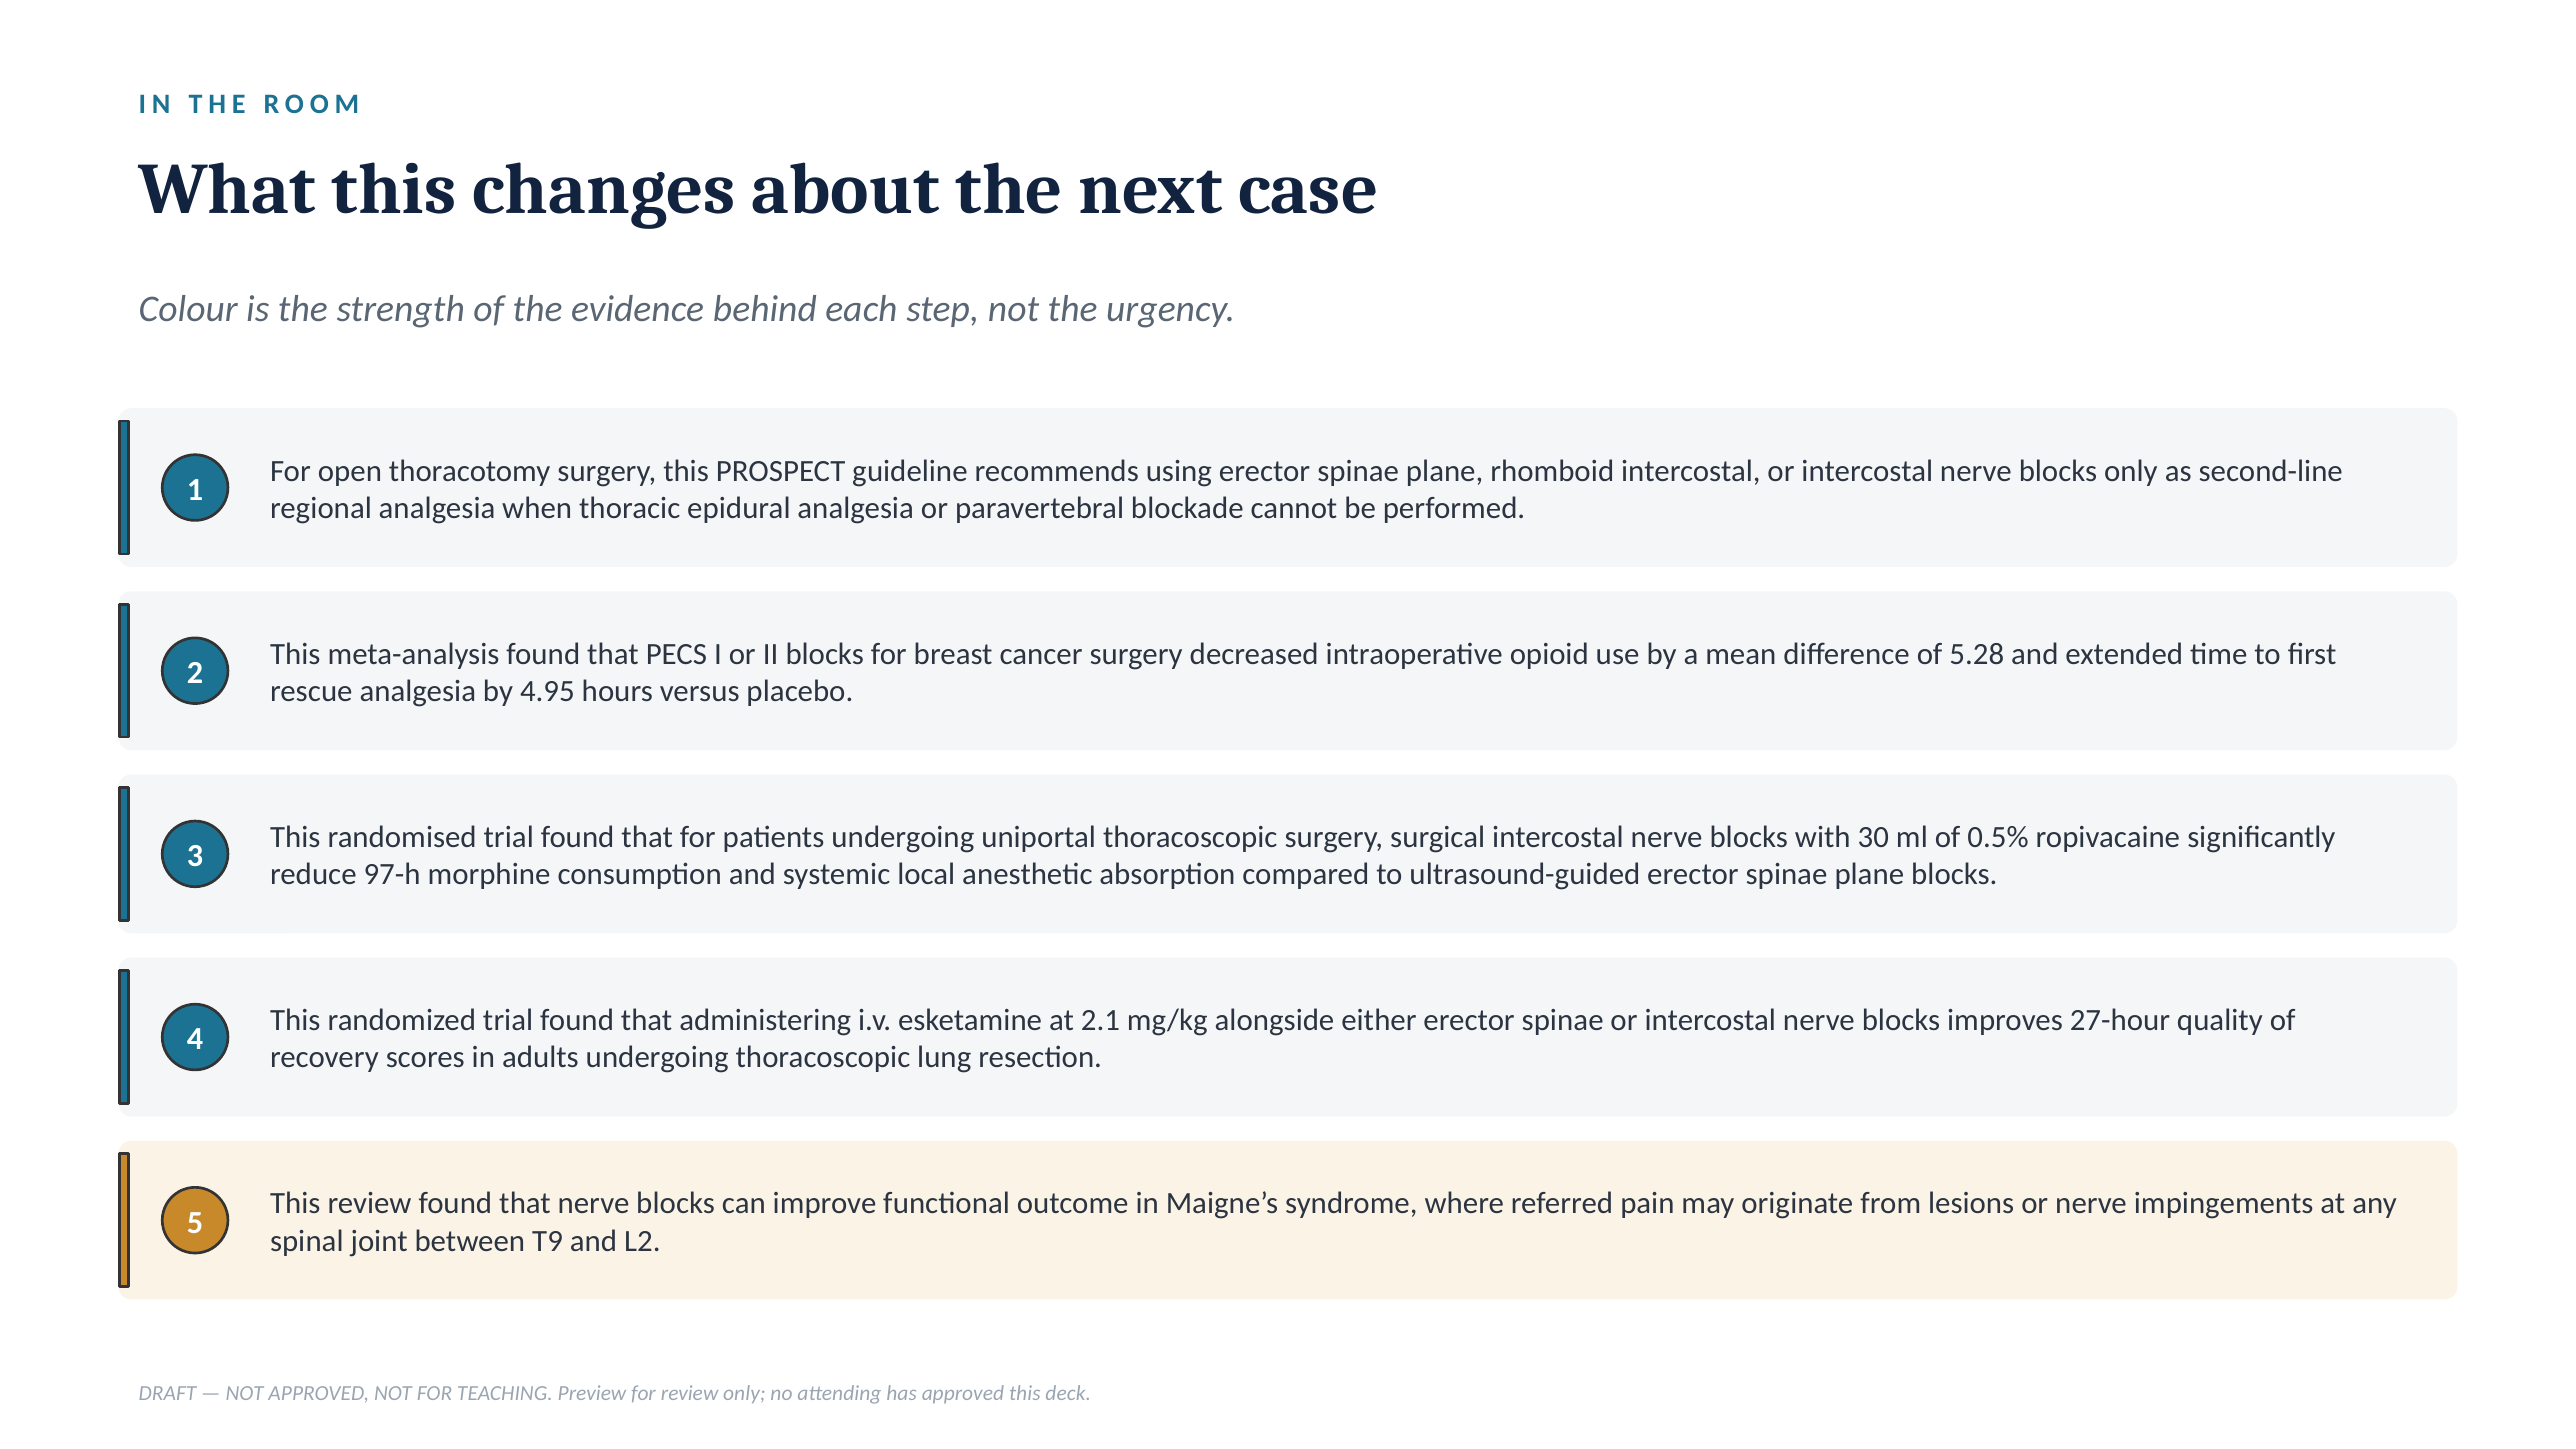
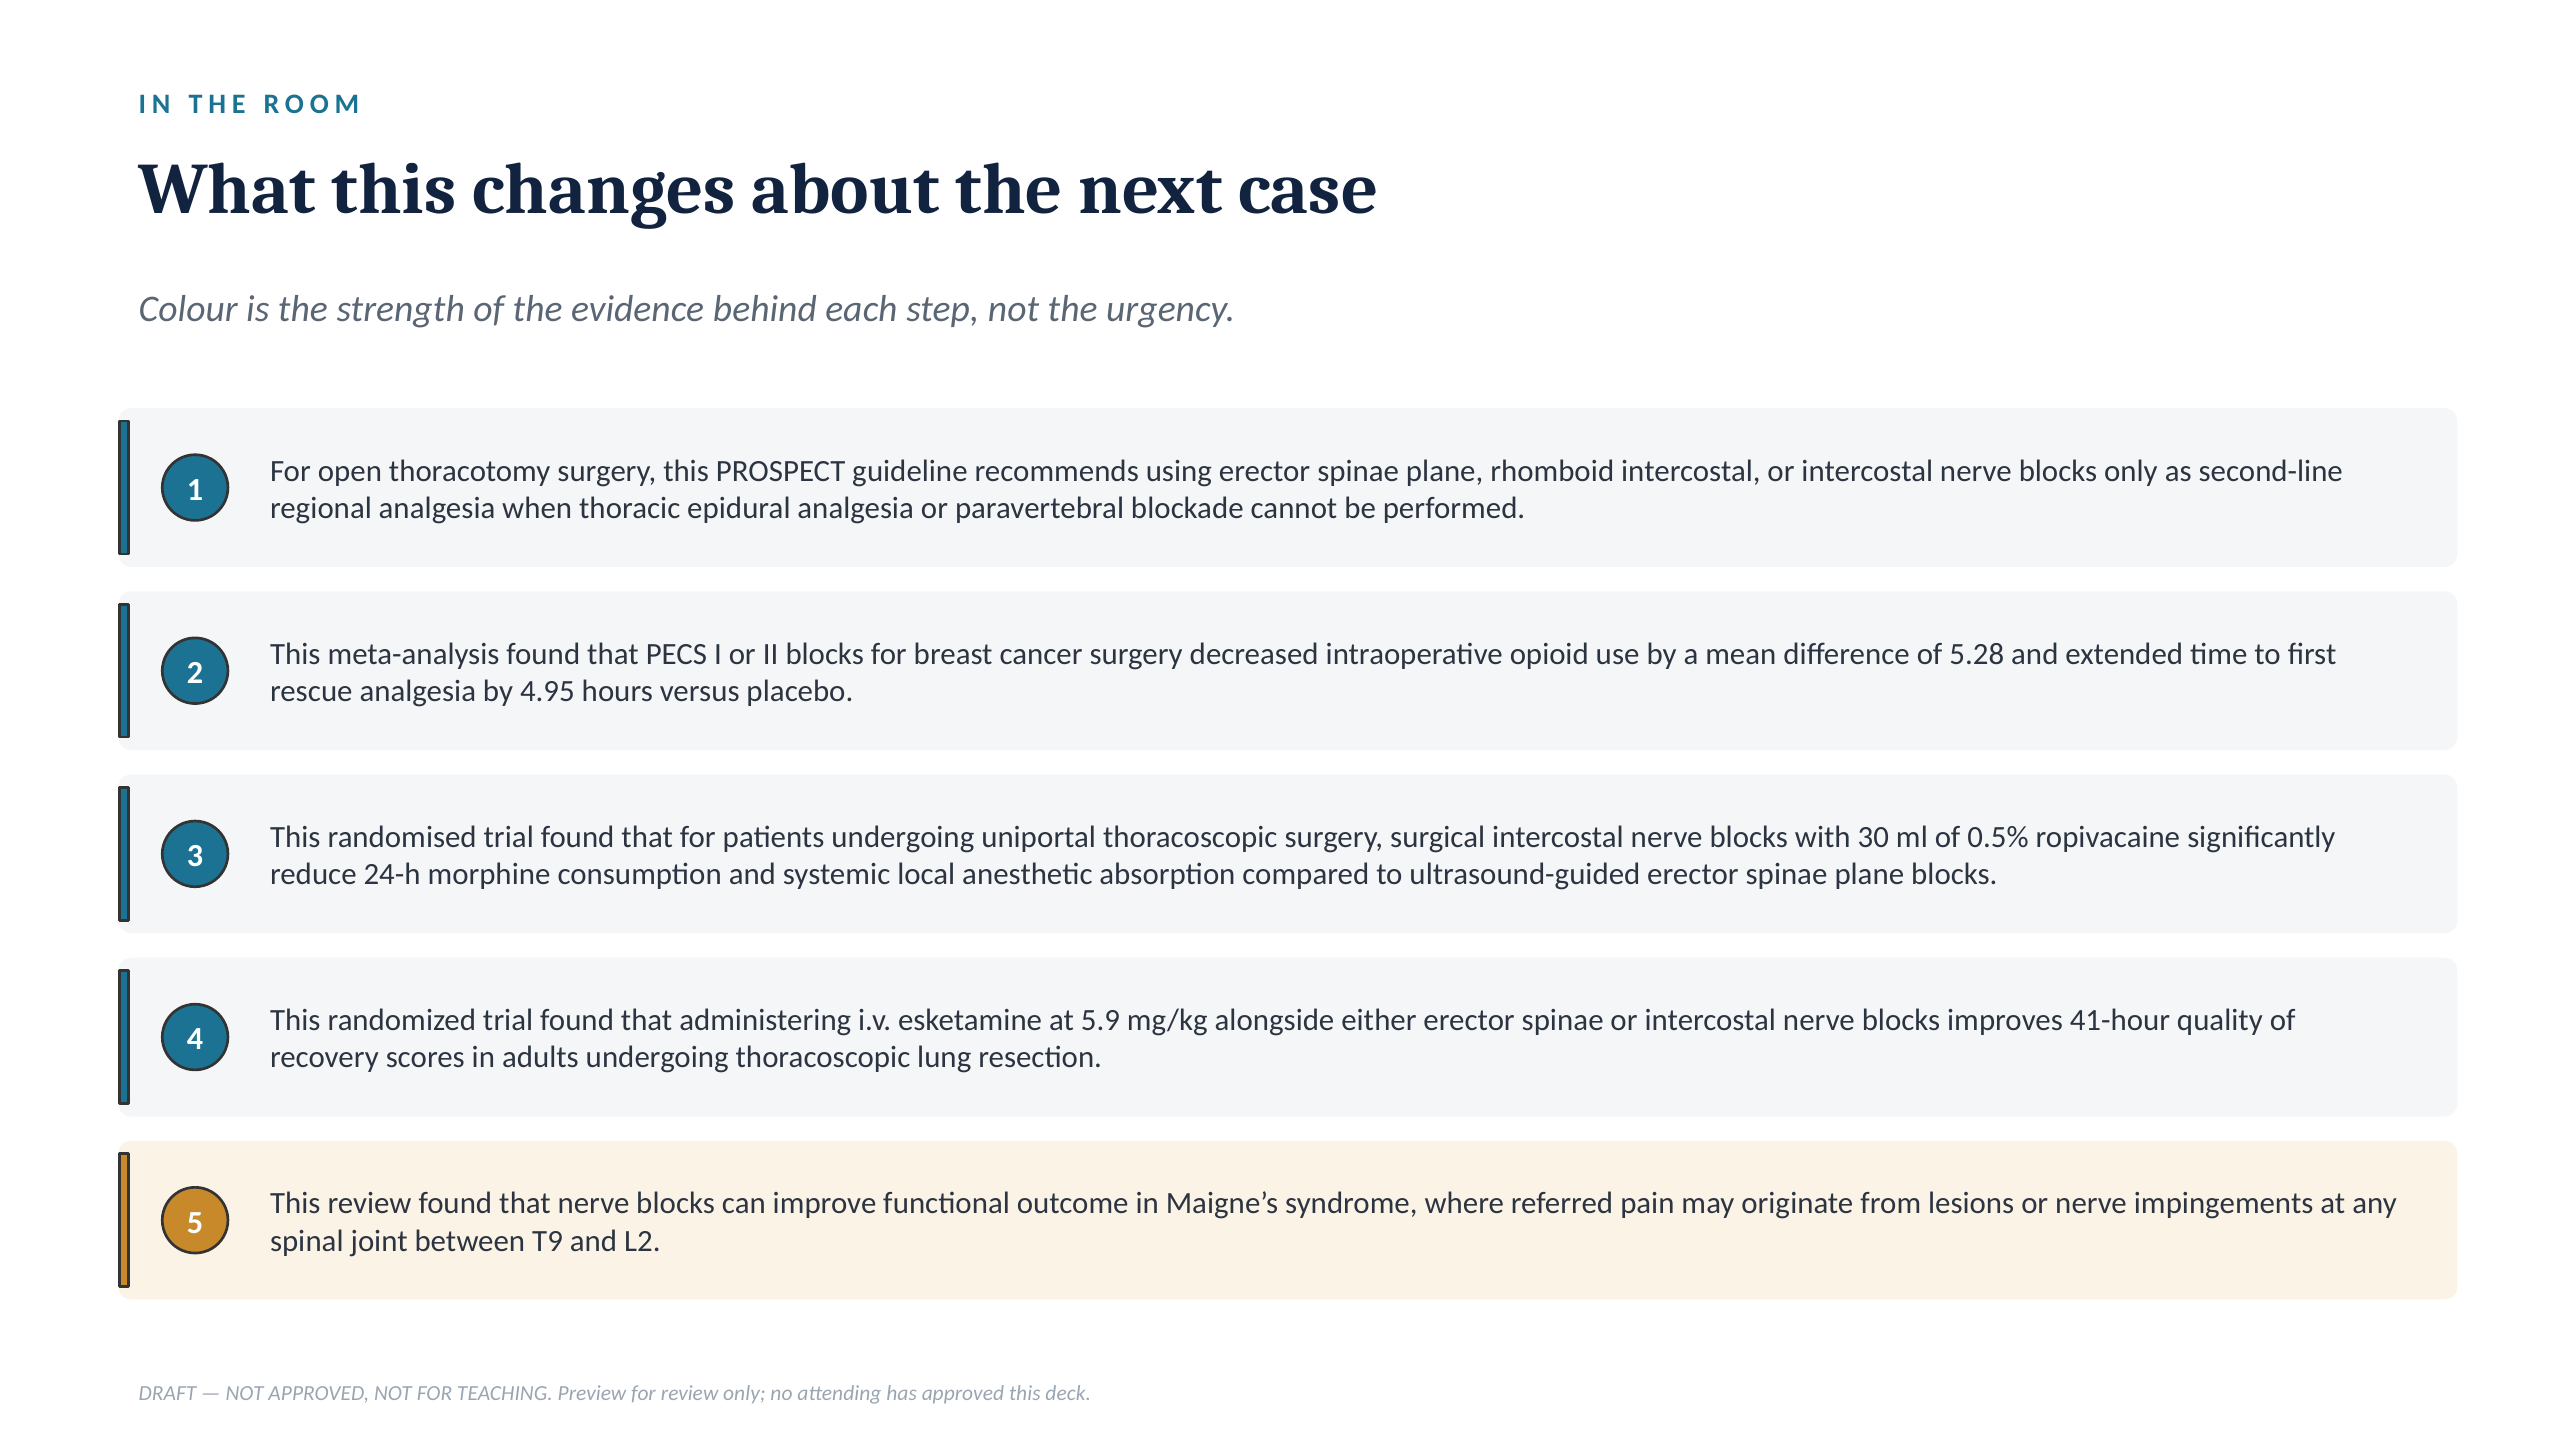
97-h: 97-h -> 24-h (392, 875)
2.1: 2.1 -> 5.9 (1100, 1021)
27-hour: 27-hour -> 41-hour (2120, 1021)
